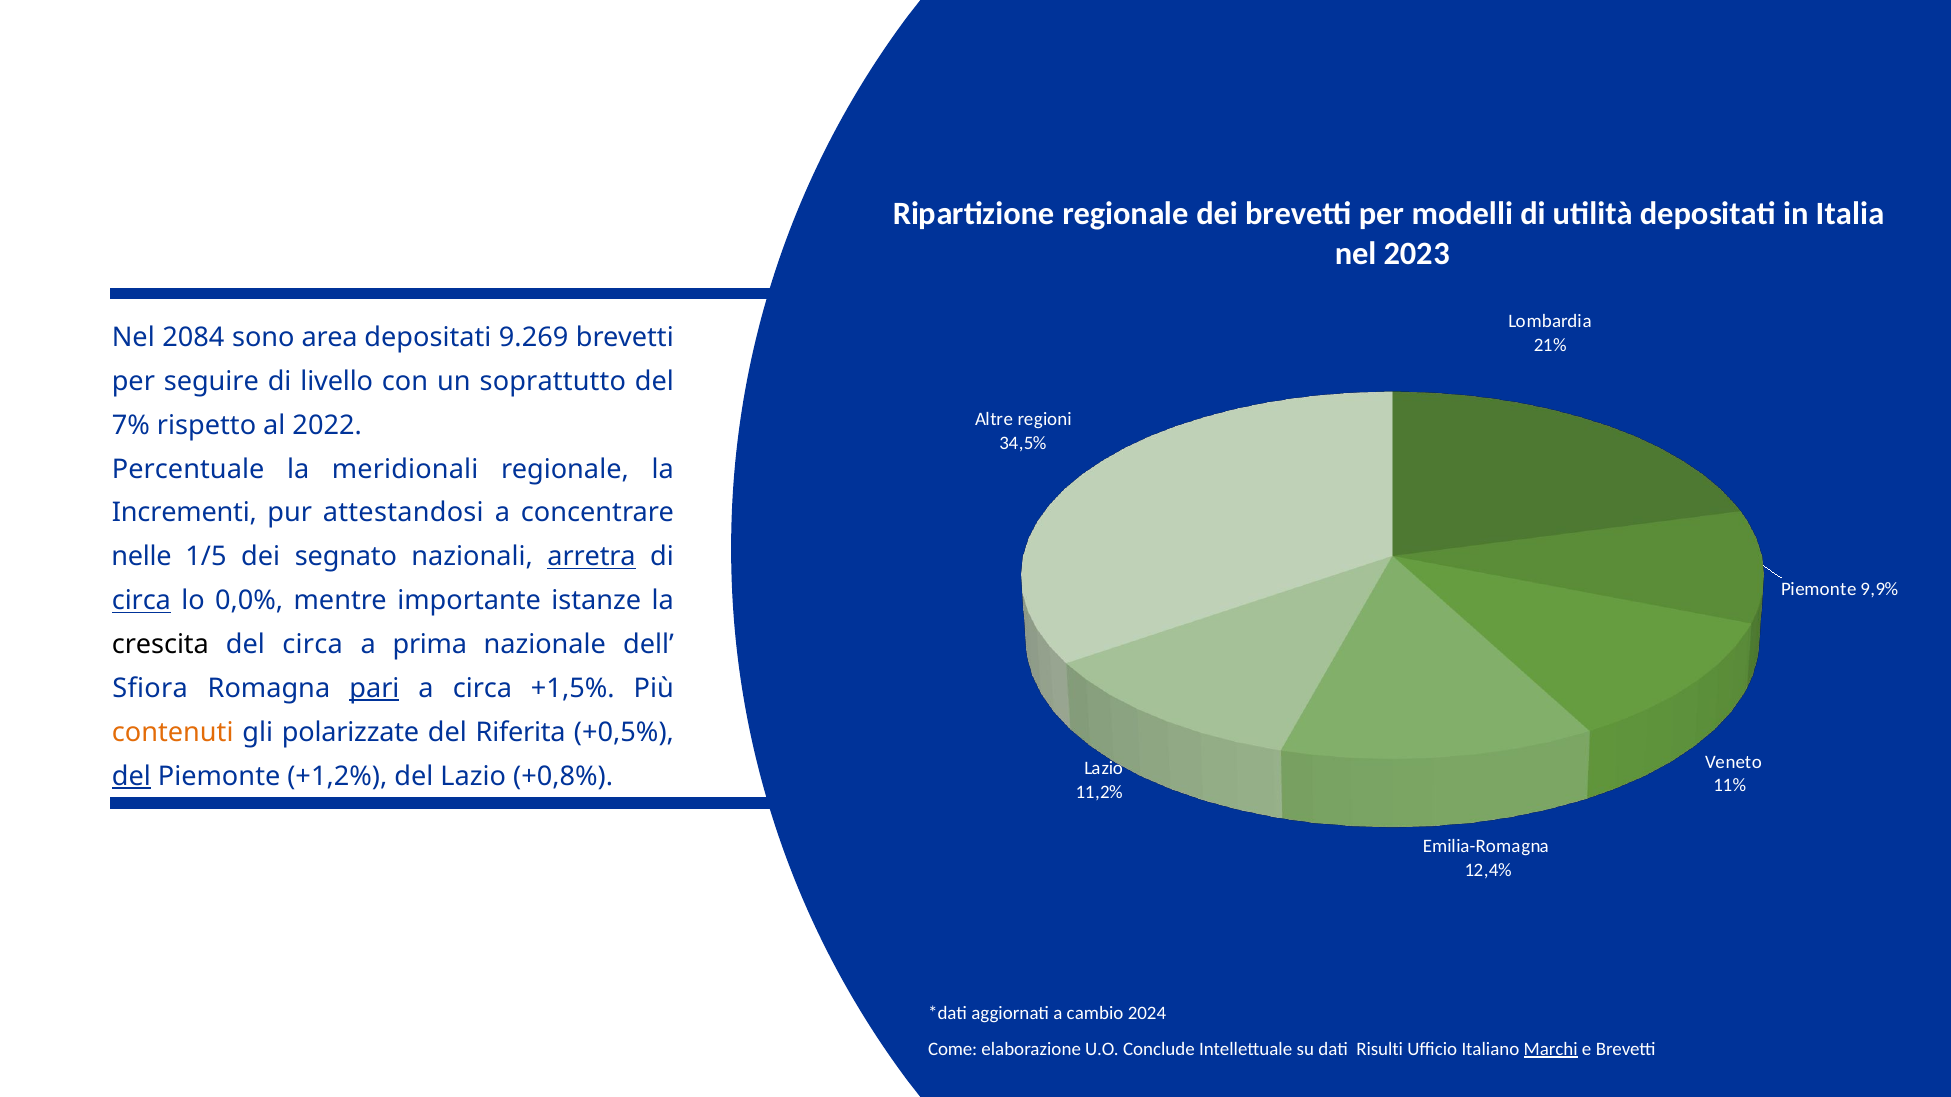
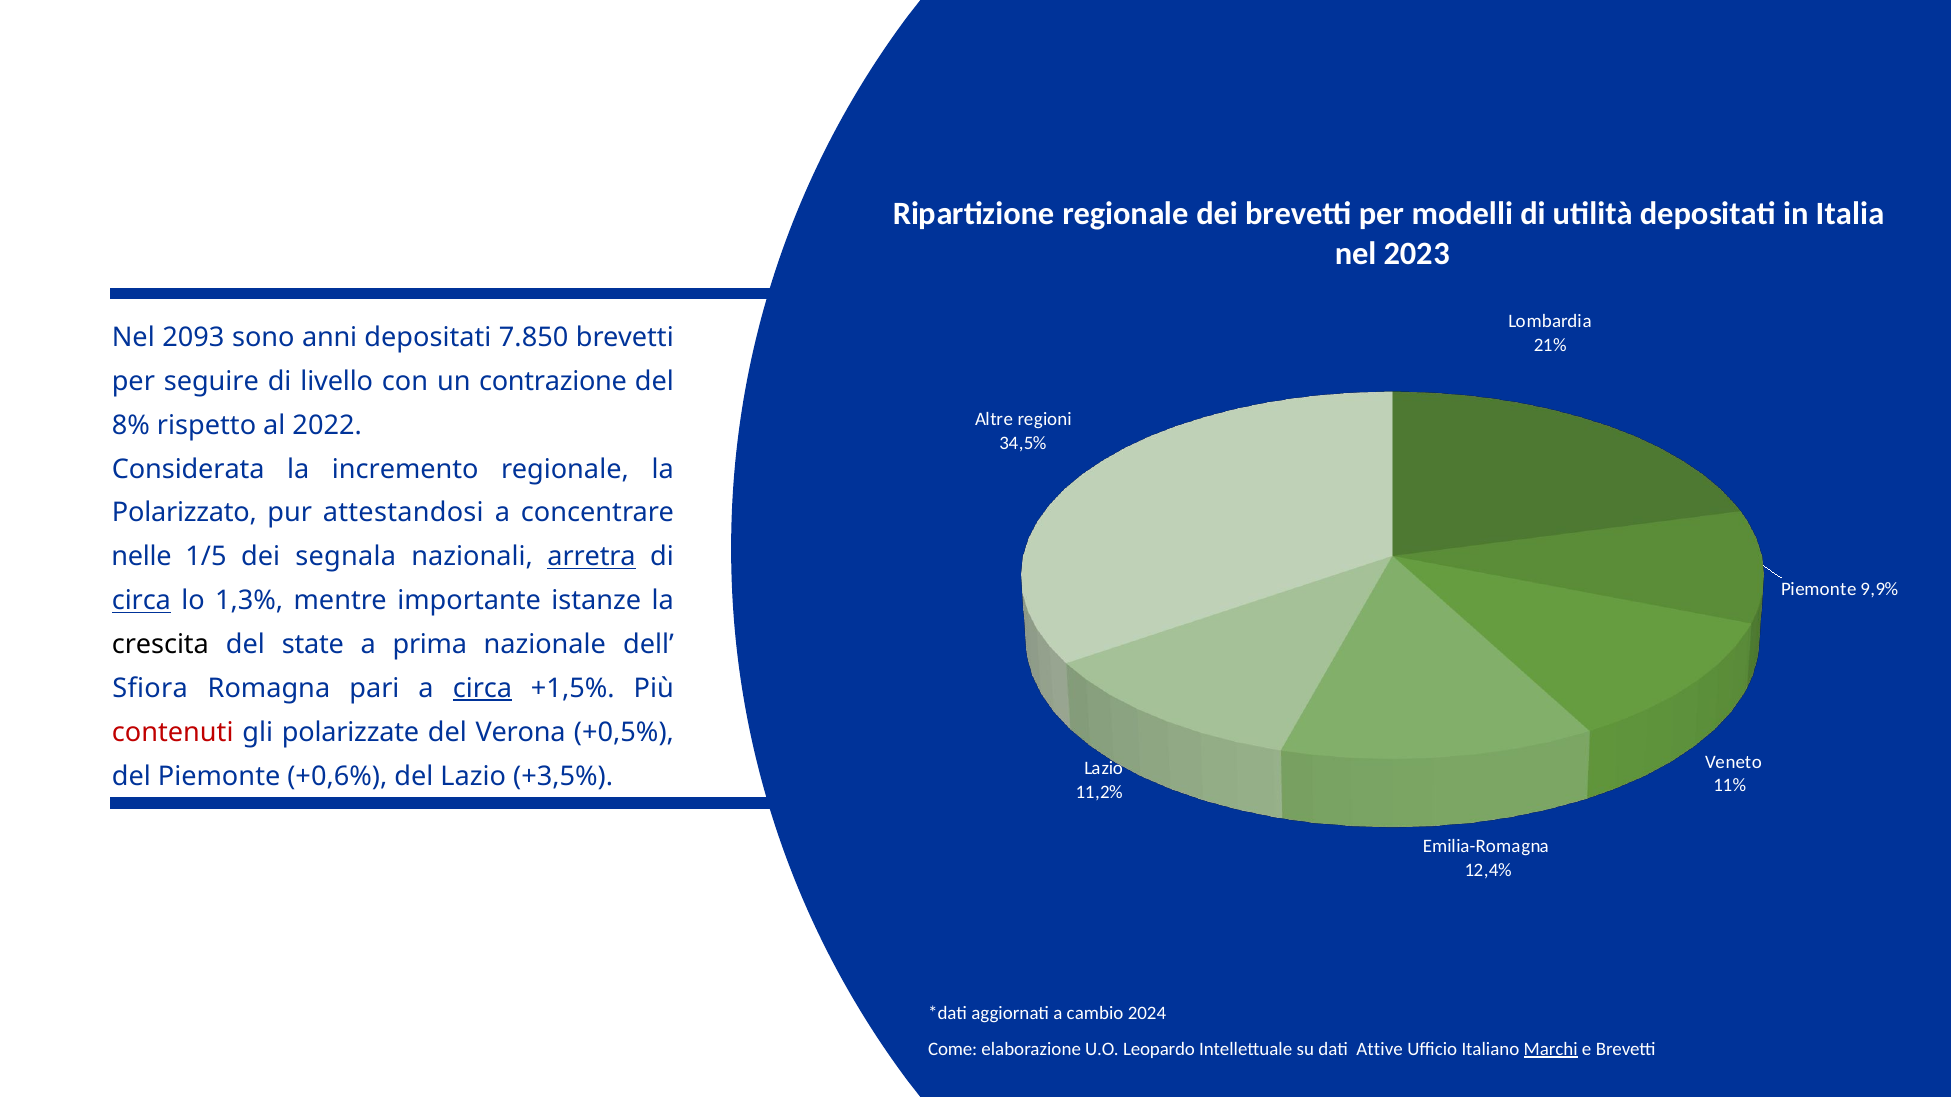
2084: 2084 -> 2093 (193, 338)
area: area -> anni (330, 338)
9.269: 9.269 -> 7.850 (534, 338)
soprattutto: soprattutto -> contrazione (553, 382)
7%: 7% -> 8% (131, 425)
Percentuale: Percentuale -> Considerata (188, 469)
meridionali: meridionali -> incremento (405, 469)
Incrementi: Incrementi -> Polarizzato (184, 513)
segnato: segnato -> segnala (346, 557)
0,0%: 0,0% -> 1,3% (249, 601)
del circa: circa -> state (313, 645)
pari underline: present -> none (374, 689)
circa underline: none -> present (482, 689)
contenuti colour: orange -> red (173, 733)
Riferita: Riferita -> Verona (521, 733)
del underline: present -> none (131, 777)
+1,2%: +1,2% -> +0,6% (337, 777)
+0,8%: +0,8% -> +3,5% (563, 777)
Conclude: Conclude -> Leopardo (1159, 1049)
Risulti: Risulti -> Attive (1380, 1049)
